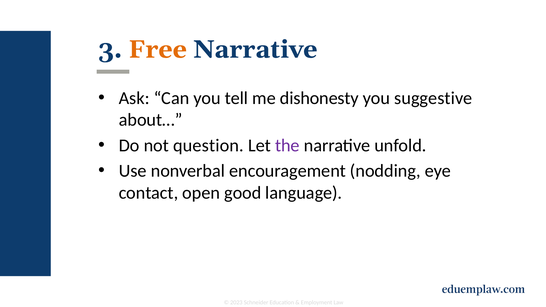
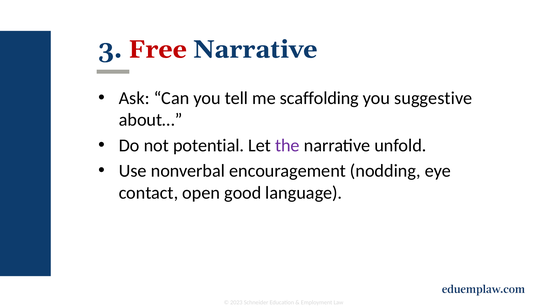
Free colour: orange -> red (158, 49)
dishonesty: dishonesty -> scaffolding (319, 98)
question: question -> potential (209, 145)
